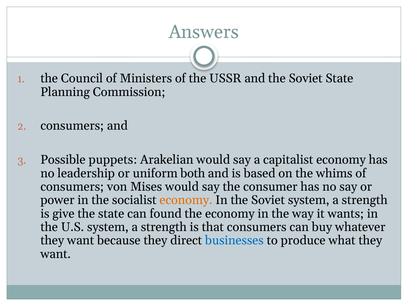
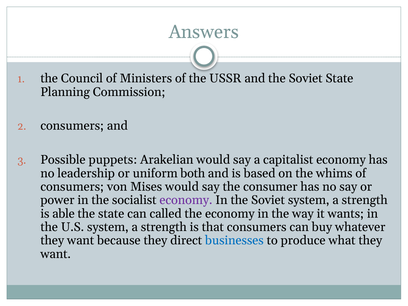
economy colour: orange -> purple (186, 200)
give: give -> able (64, 214)
found: found -> called (166, 214)
